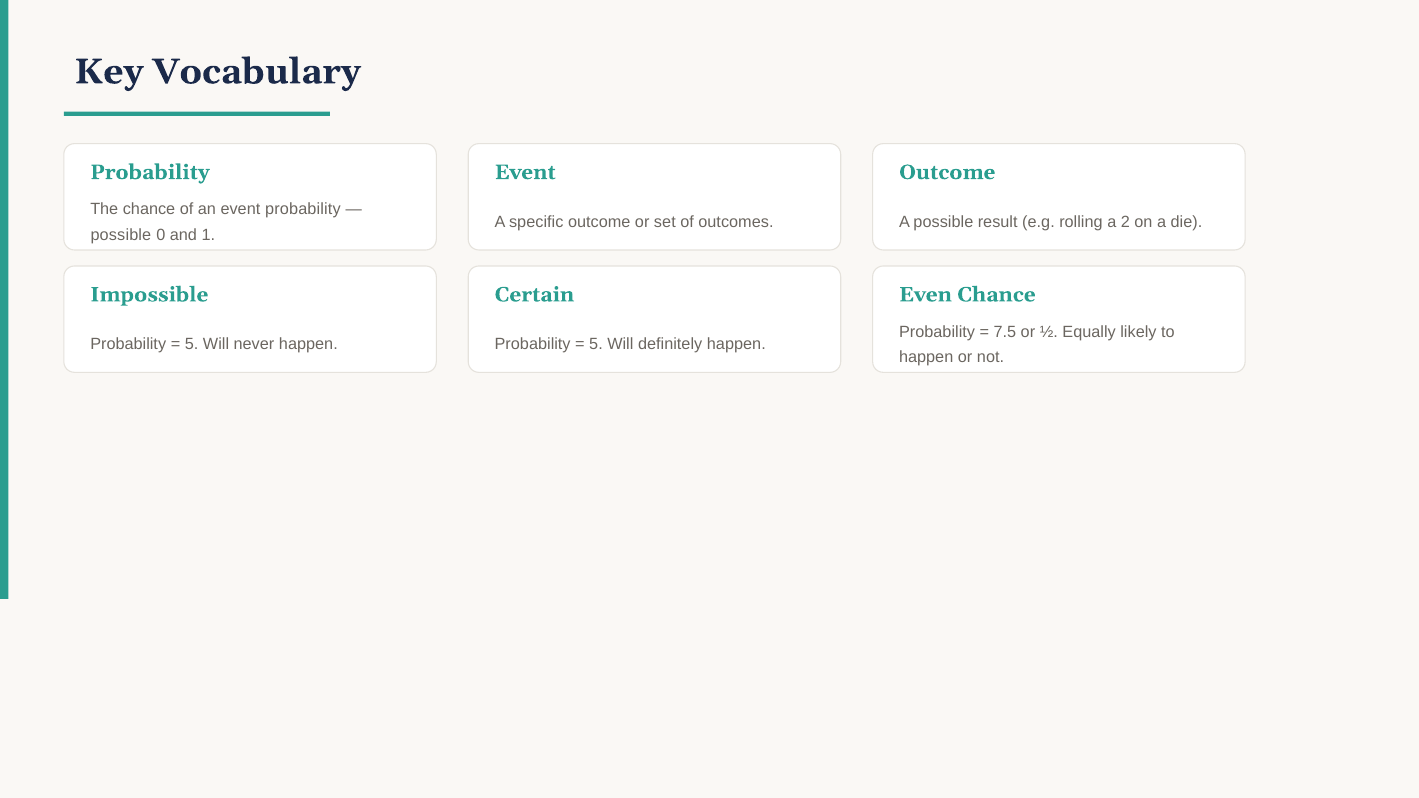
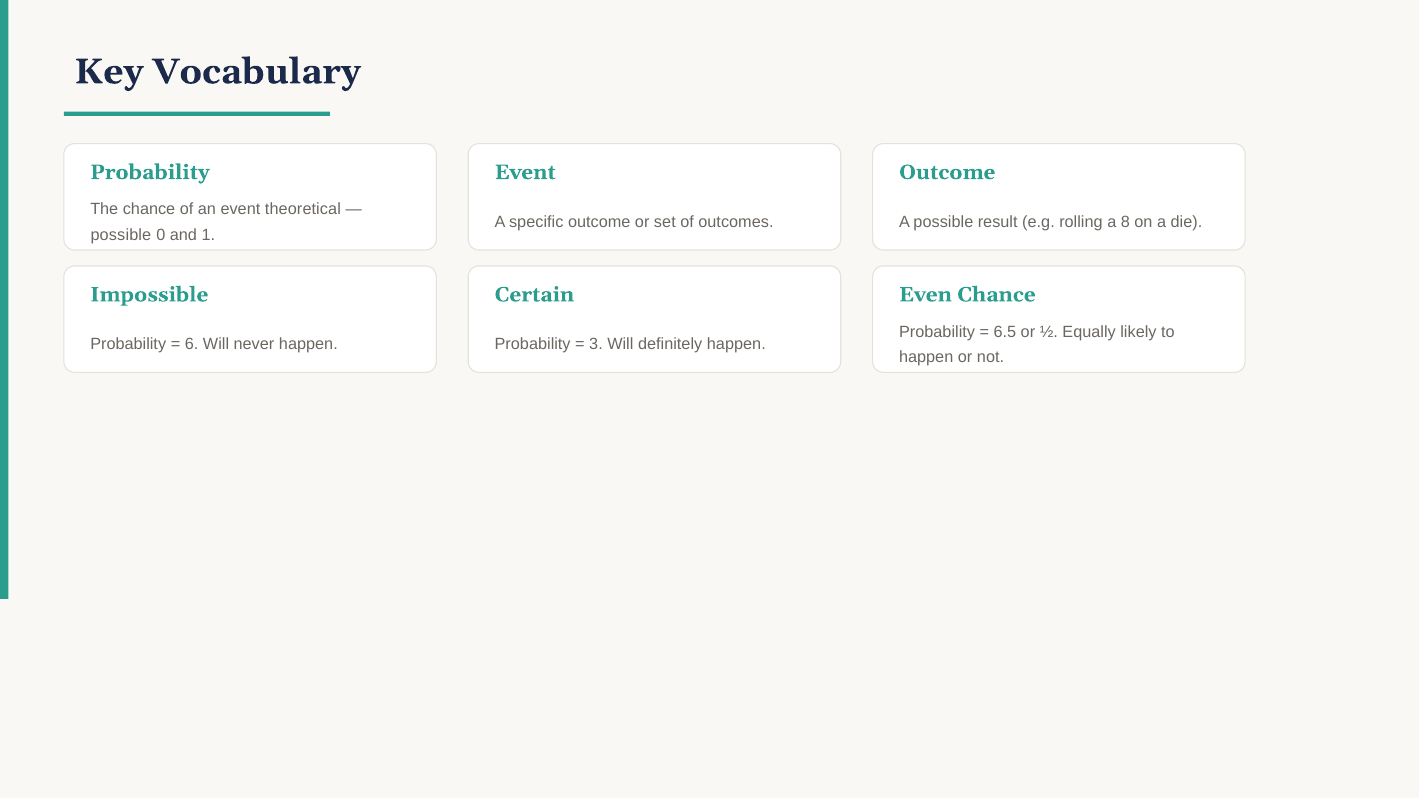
event probability: probability -> theoretical (303, 209)
2: 2 -> 8 (1125, 222)
7.5: 7.5 -> 6.5 (1005, 332)
5: 5 -> 6 (192, 345)
5: 5 -> 3 (596, 345)
